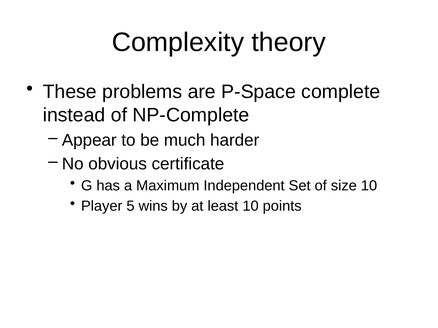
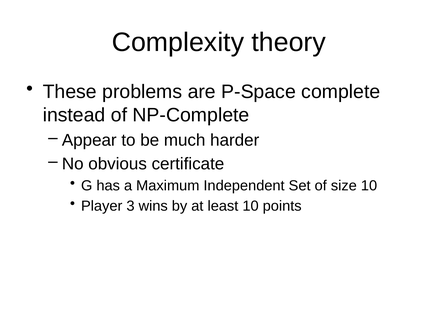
5: 5 -> 3 (130, 206)
